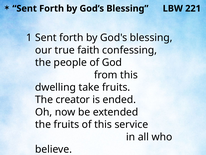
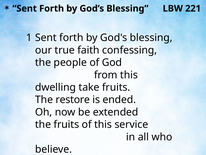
creator: creator -> restore (73, 99)
